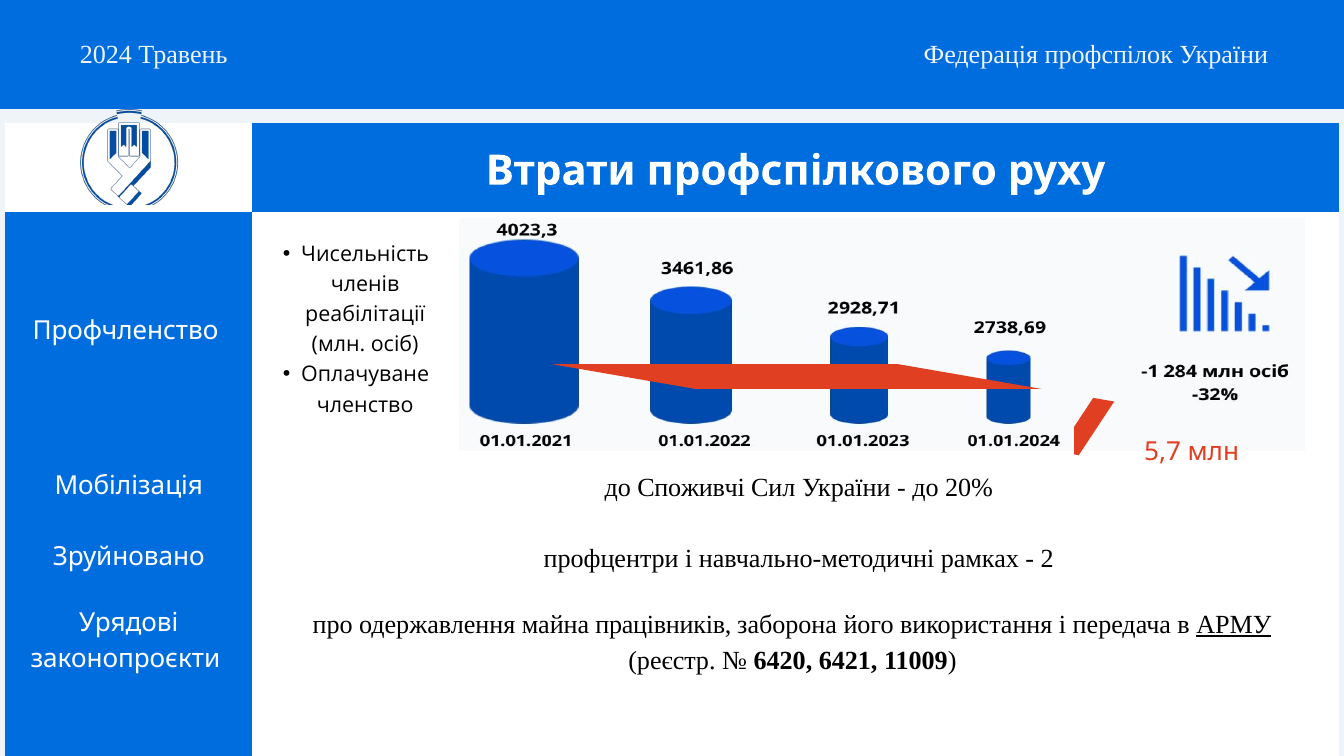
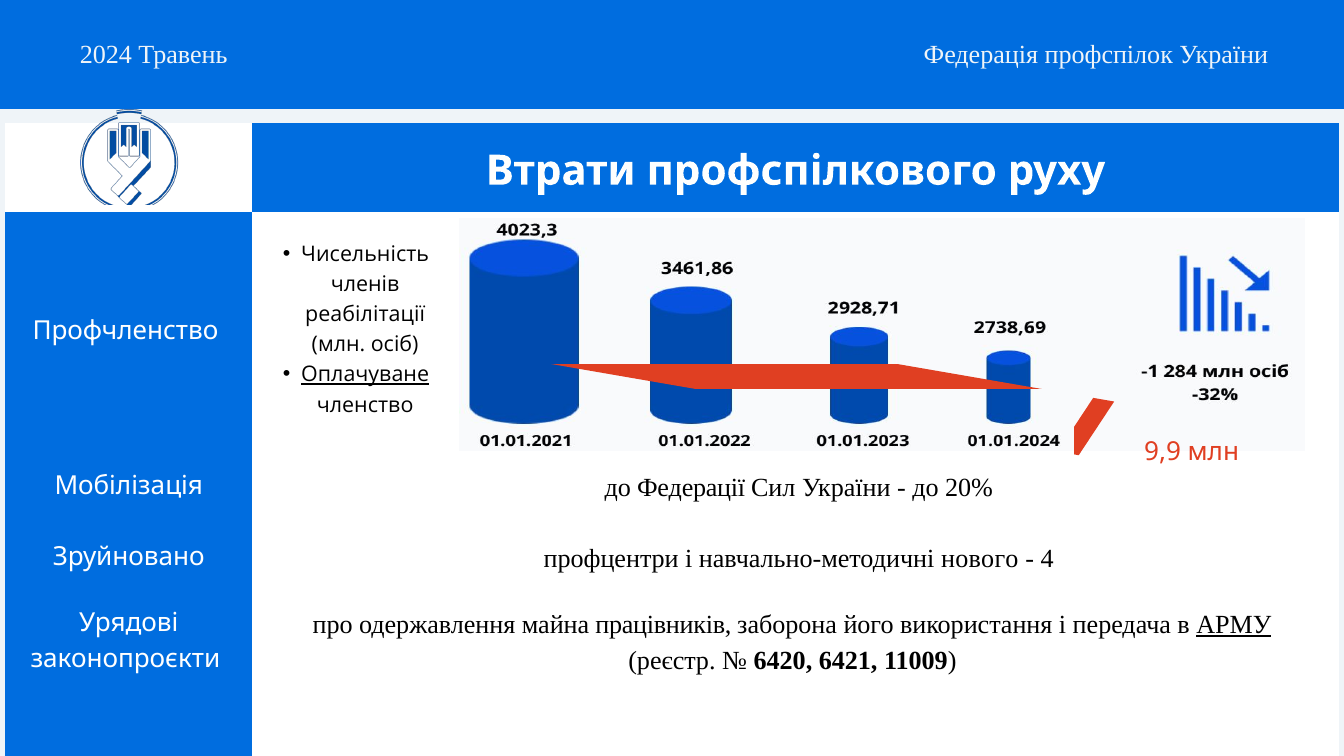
Оплачуване underline: none -> present (365, 375)
5,7: 5,7 -> 9,9 (1163, 452)
Споживчі: Споживчі -> Федерації (691, 487)
рамках: рамках -> нового (980, 559)
2: 2 -> 4 (1047, 559)
